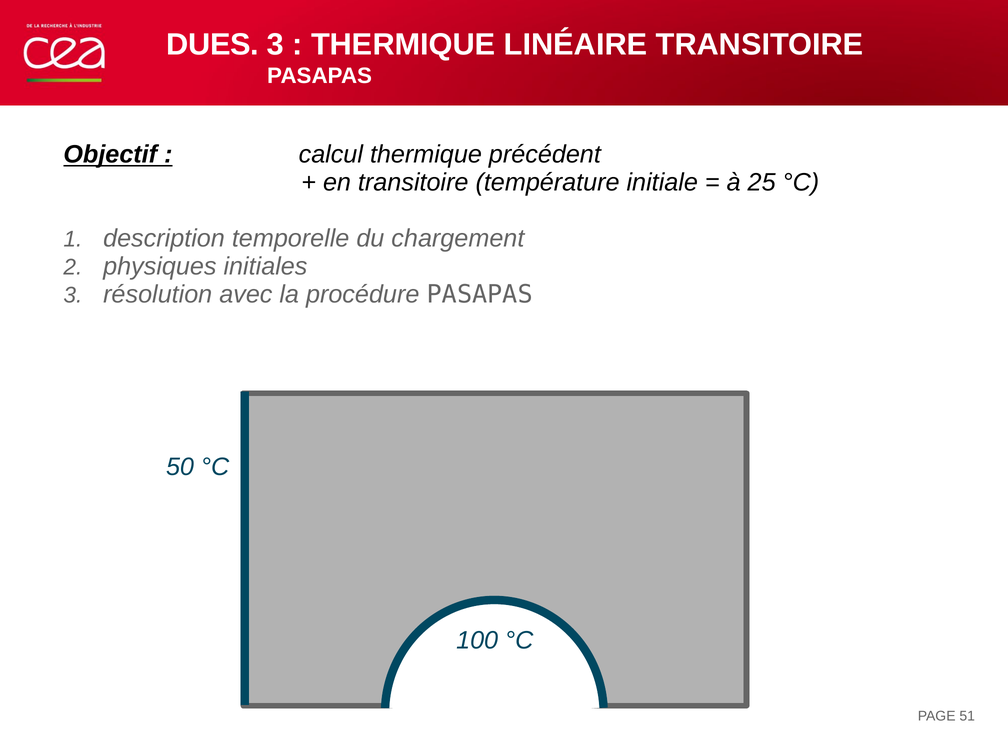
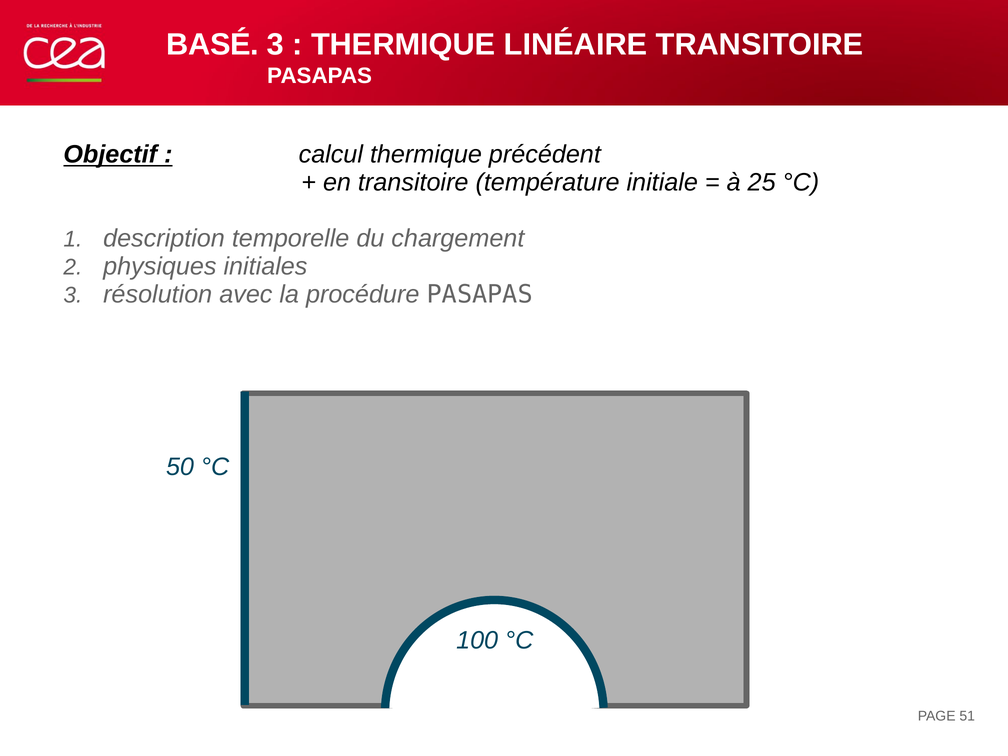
DUES: DUES -> BASÉ (213, 45)
